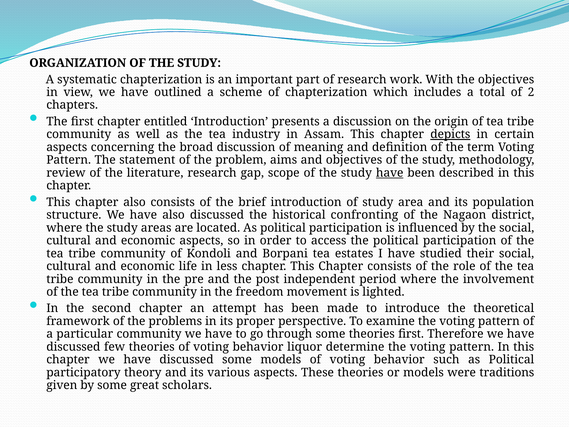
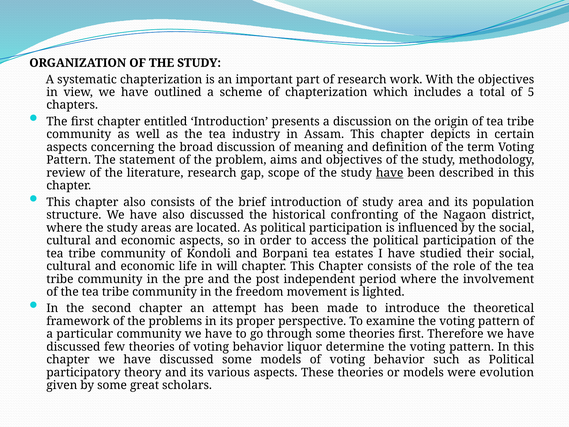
2: 2 -> 5 (531, 92)
depicts underline: present -> none (450, 134)
less: less -> will (227, 266)
traditions: traditions -> evolution (507, 372)
